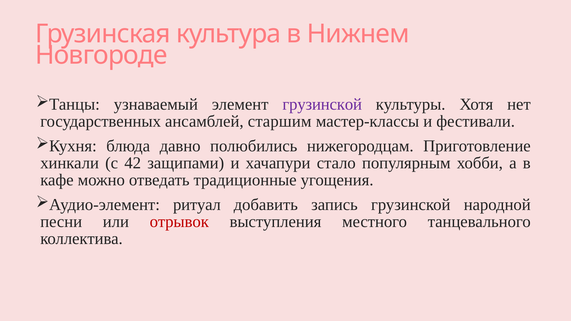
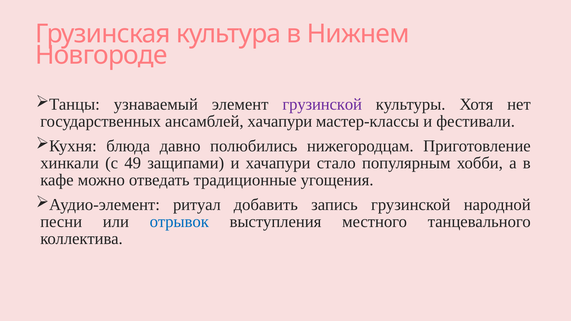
ансамблей старшим: старшим -> хачапури (280, 121)
42: 42 -> 49 (133, 163)
отрывок colour: red -> blue (179, 222)
